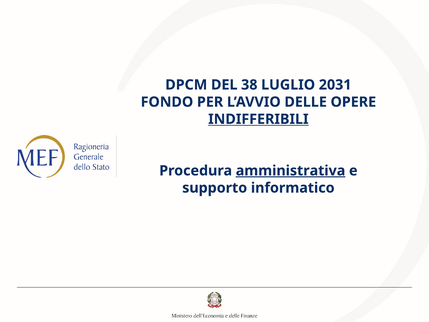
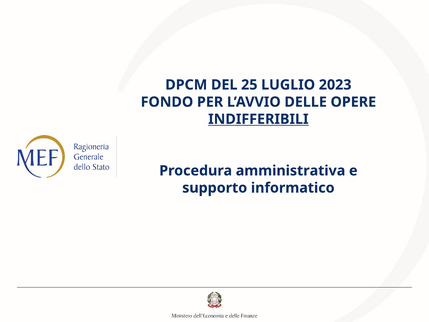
38: 38 -> 25 (249, 85)
2031: 2031 -> 2023 (335, 85)
amministrativa underline: present -> none (291, 171)
